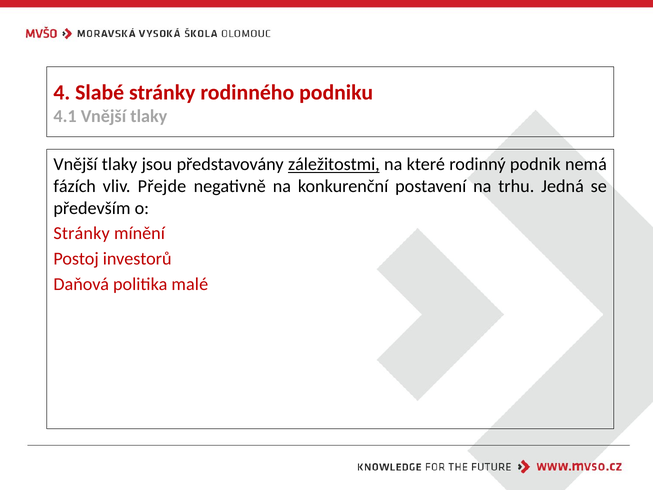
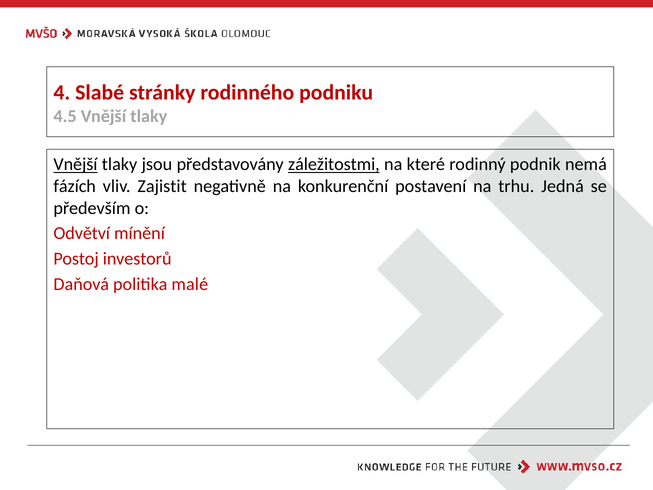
4.1: 4.1 -> 4.5 (65, 116)
Vnější underline: none -> present (75, 164)
Přejde: Přejde -> Zajistit (162, 186)
Stránky: Stránky -> Odvětví (82, 233)
